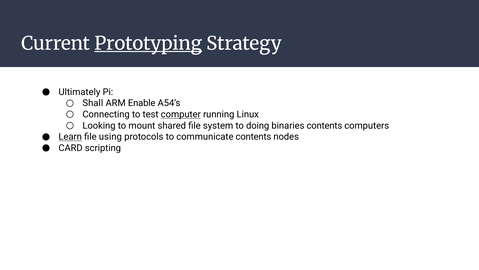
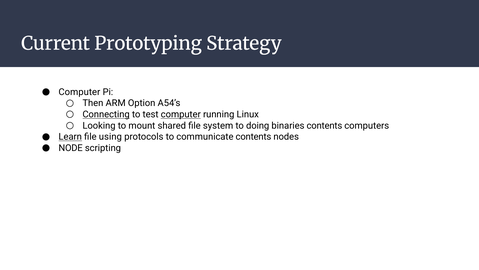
Prototyping underline: present -> none (148, 43)
Ultimately: Ultimately -> Computer (79, 92)
Shall: Shall -> Then (93, 103)
Enable: Enable -> Option (142, 103)
Connecting underline: none -> present (106, 114)
CARD: CARD -> NODE (71, 148)
